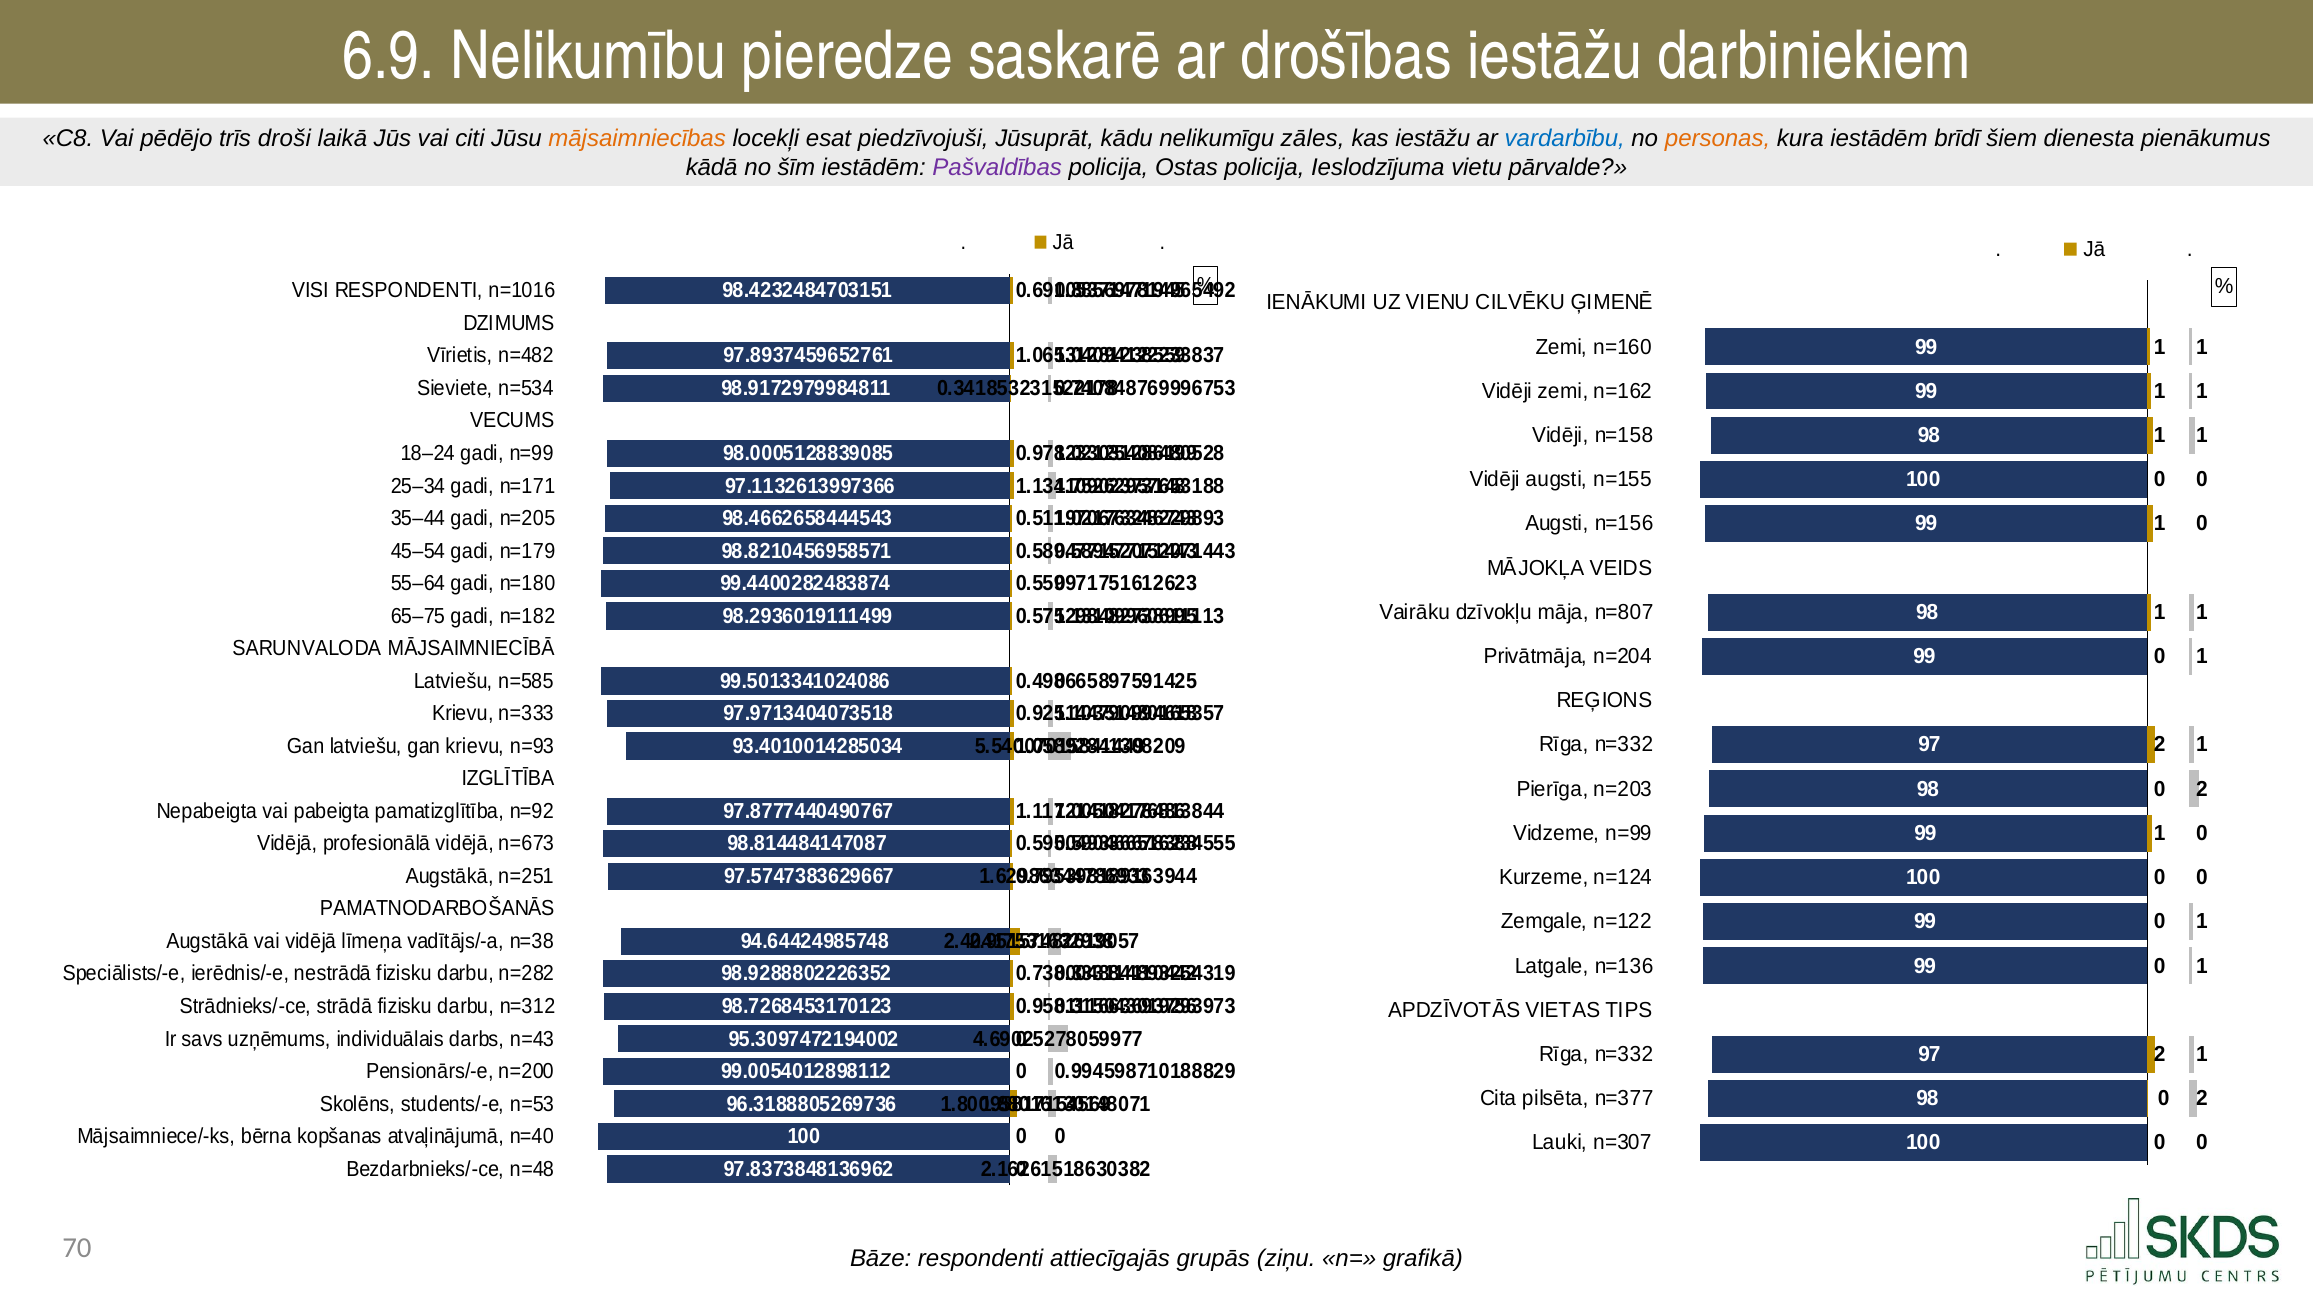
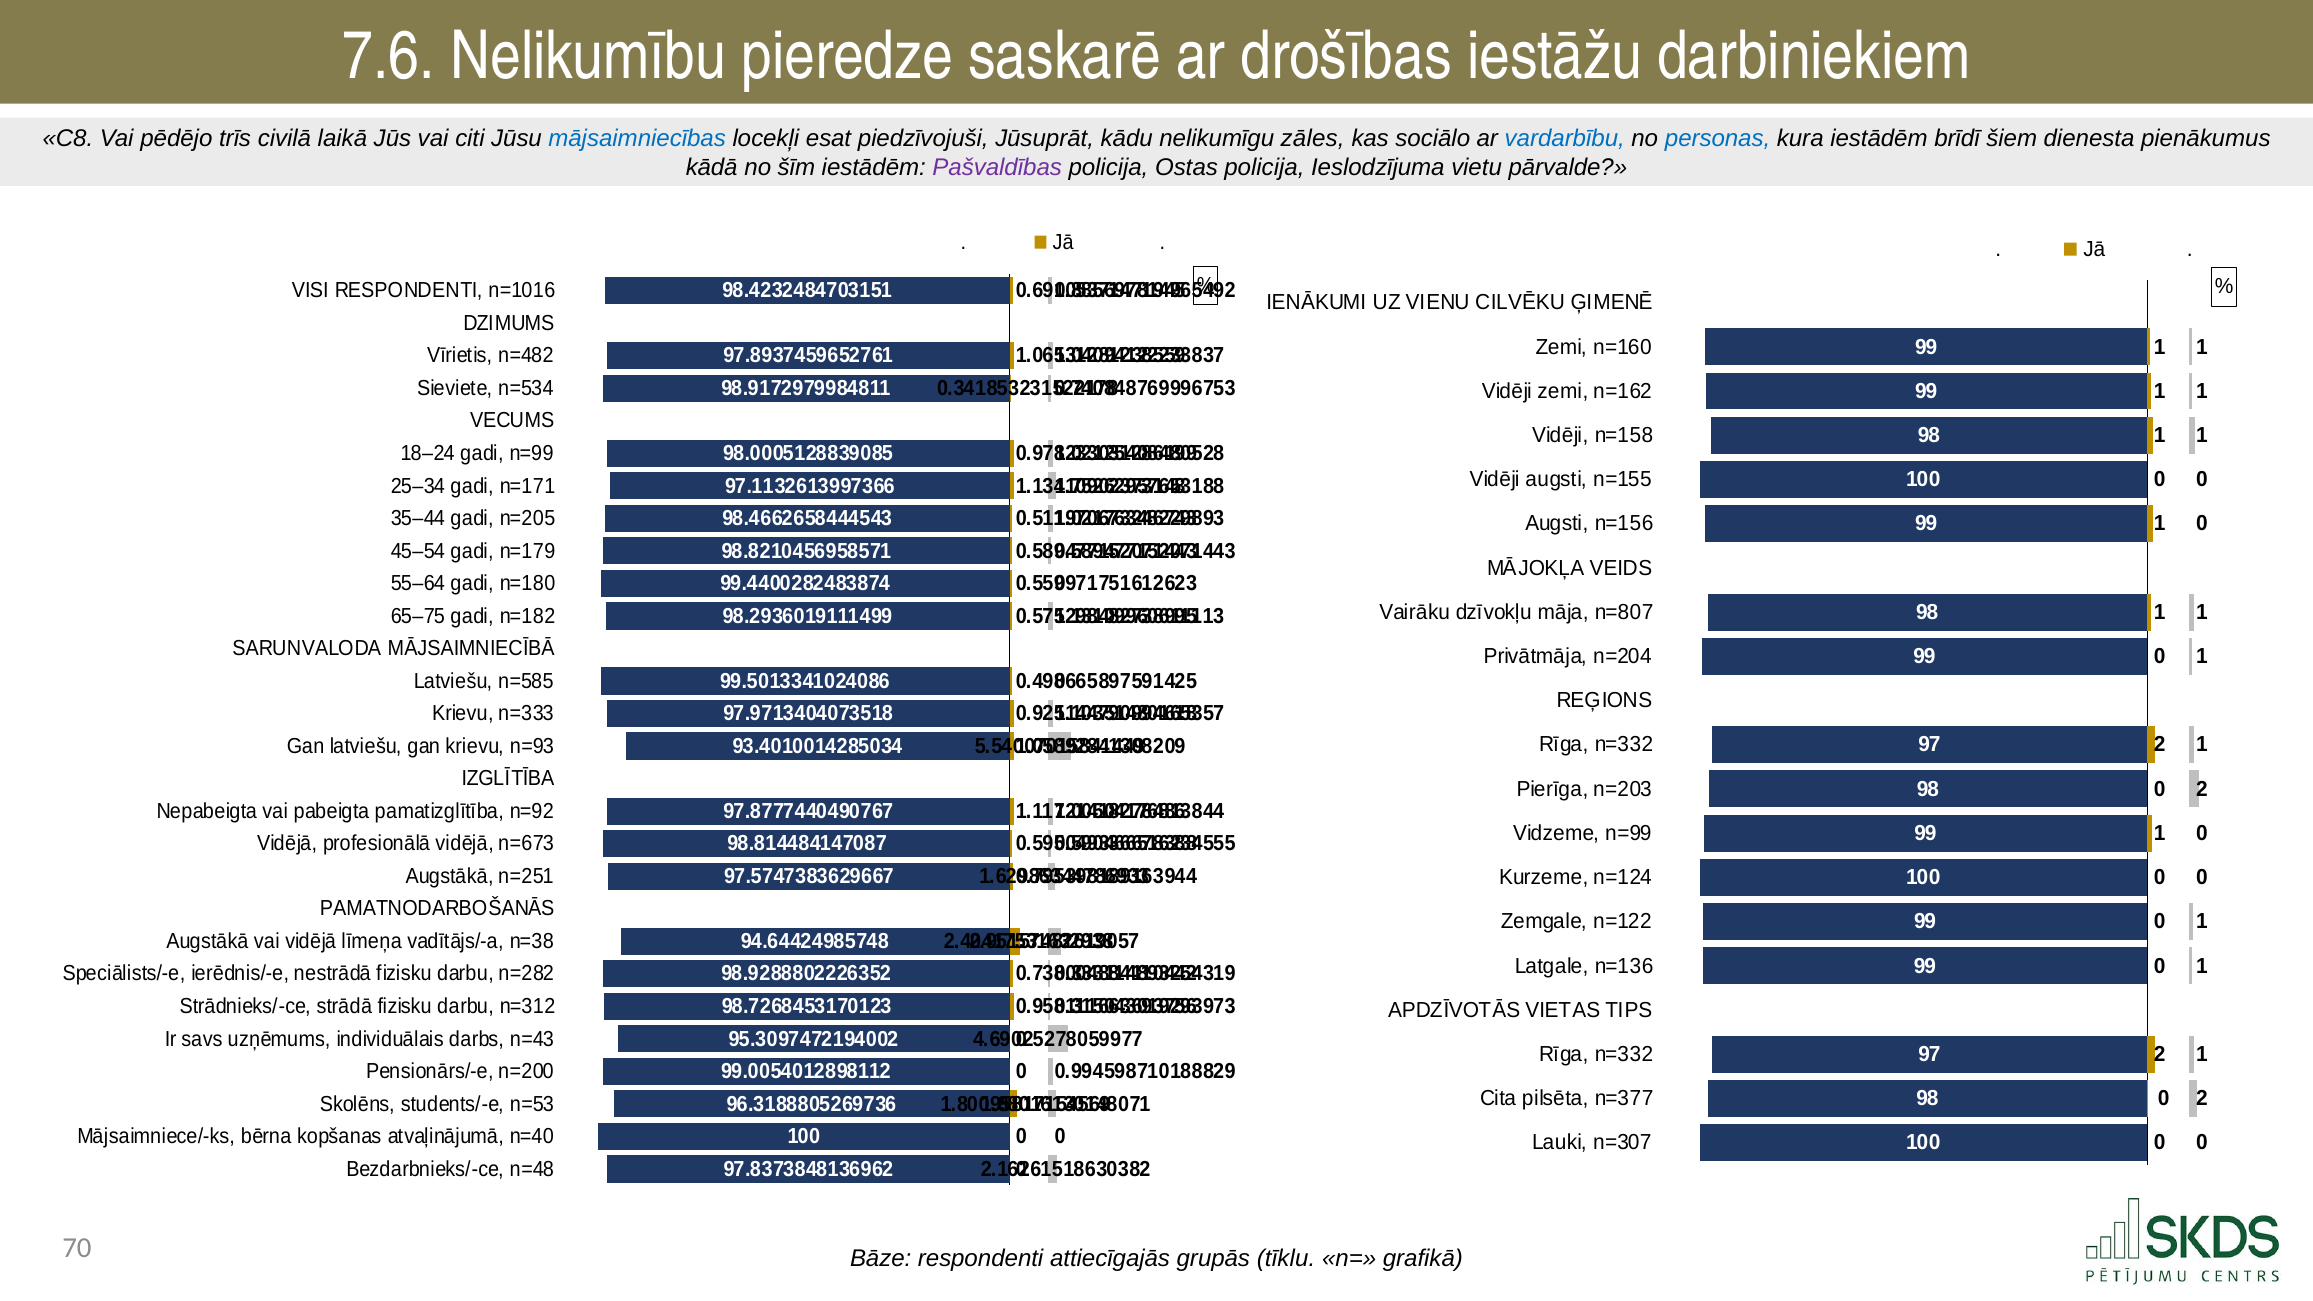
6.9: 6.9 -> 7.6 (389, 56)
droši: droši -> civilā (284, 139)
mājsaimniecības colour: orange -> blue (637, 139)
kas iestāžu: iestāžu -> sociālo (1433, 139)
personas colour: orange -> blue (1718, 139)
ziņu: ziņu -> tīklu (1286, 1259)
